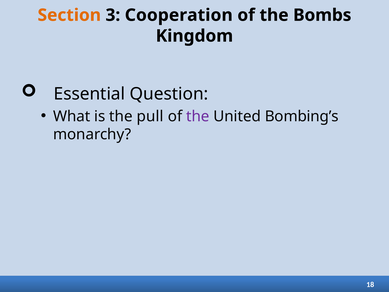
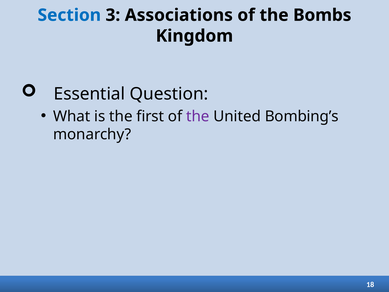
Section colour: orange -> blue (69, 15)
Cooperation: Cooperation -> Associations (179, 15)
pull: pull -> first (150, 116)
